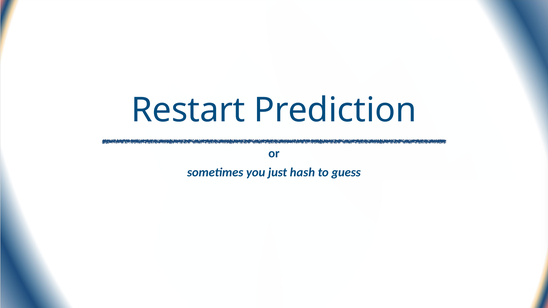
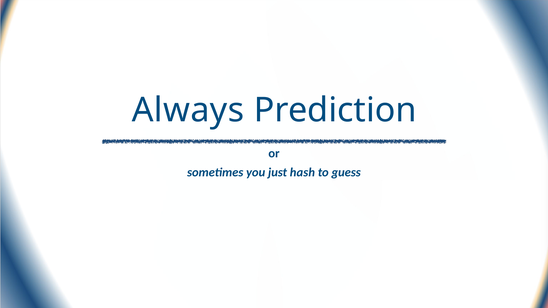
Restart: Restart -> Always (188, 110)
